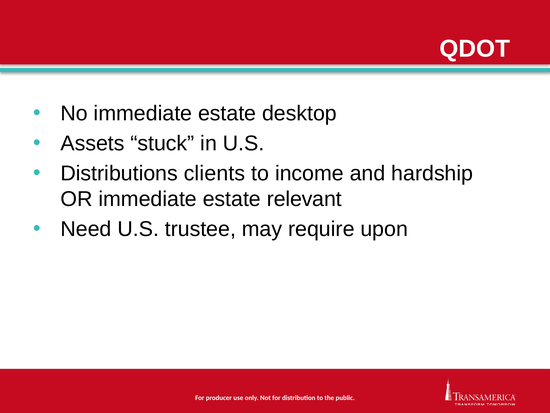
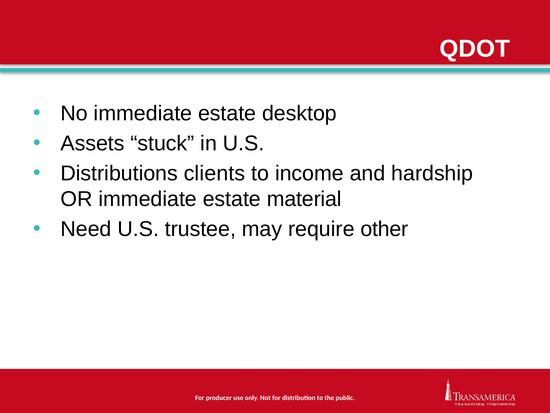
relevant: relevant -> material (304, 199)
upon: upon -> other (384, 229)
